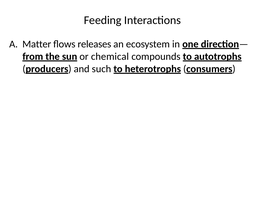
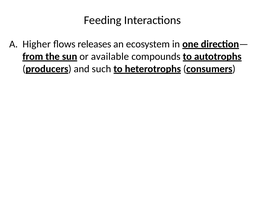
Matter: Matter -> Higher (37, 44)
chemical: chemical -> available (110, 56)
